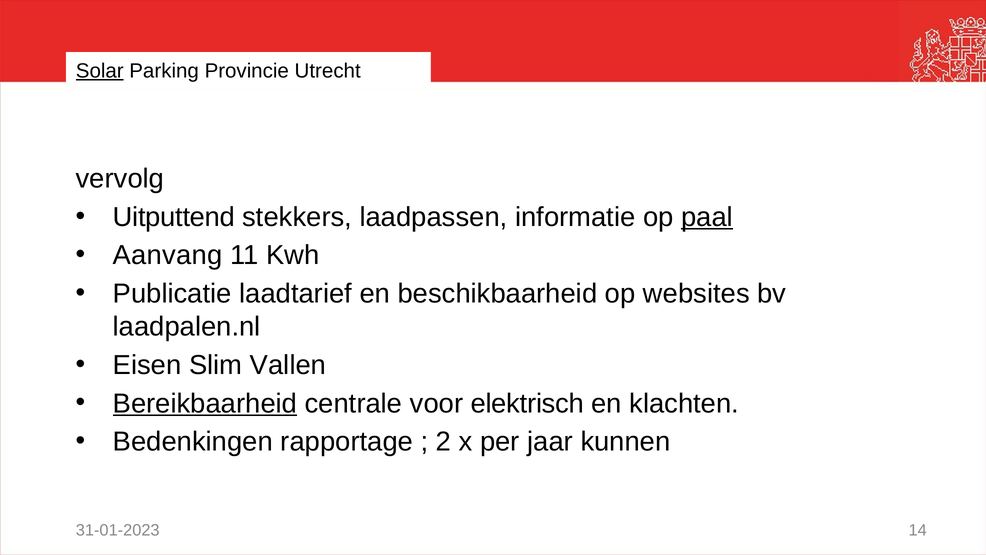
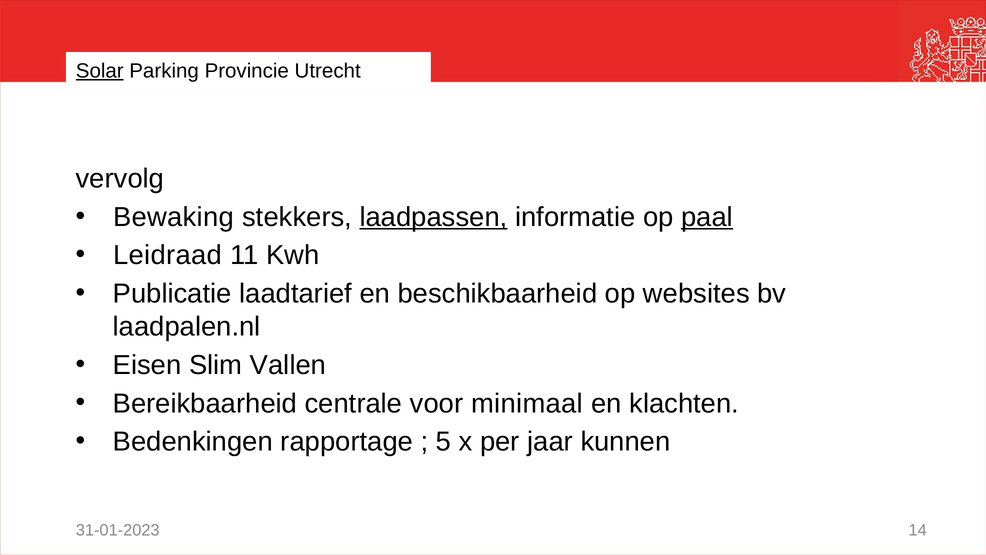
Uitputtend: Uitputtend -> Bewaking (174, 217)
laadpassen underline: none -> present (433, 217)
Aanvang: Aanvang -> Leidraad (168, 255)
Bereikbaarheid underline: present -> none (205, 403)
elektrisch: elektrisch -> minimaal (527, 403)
2: 2 -> 5 (444, 442)
